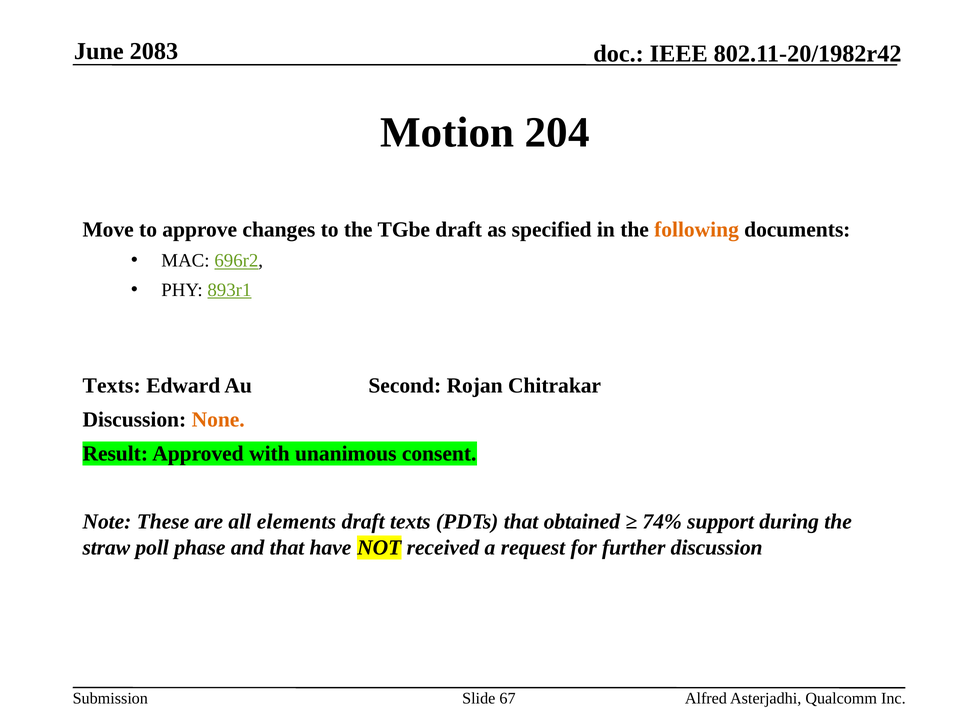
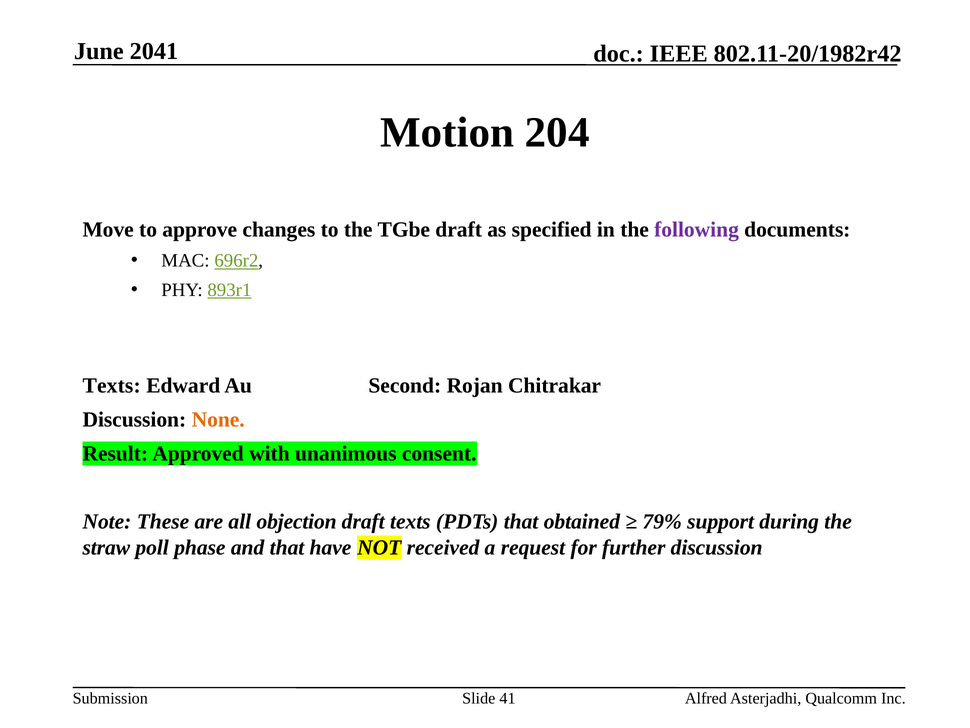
2083: 2083 -> 2041 (154, 51)
following colour: orange -> purple (697, 229)
elements: elements -> objection (297, 521)
74%: 74% -> 79% (662, 521)
67: 67 -> 41 (508, 698)
